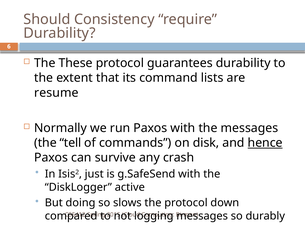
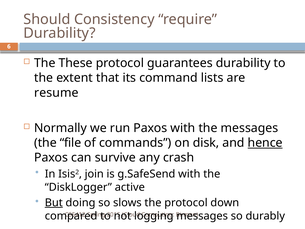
tell: tell -> file (71, 143)
just: just -> join (94, 174)
But underline: none -> present (54, 202)
